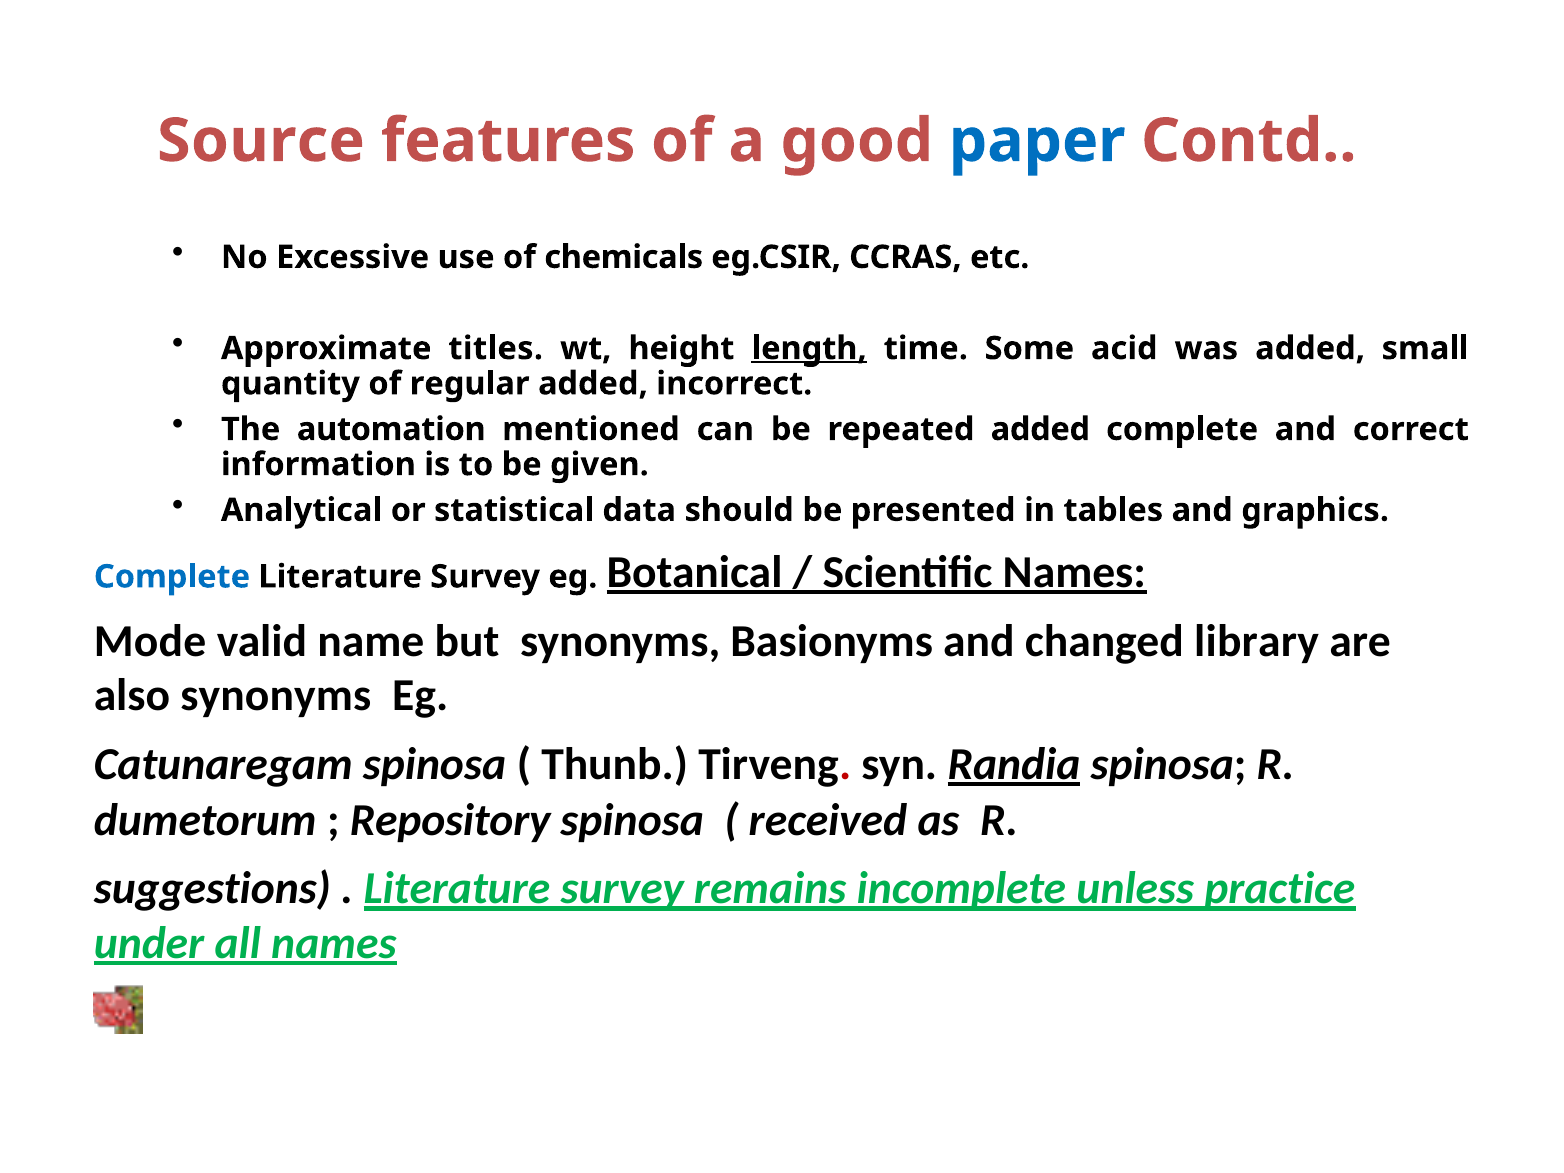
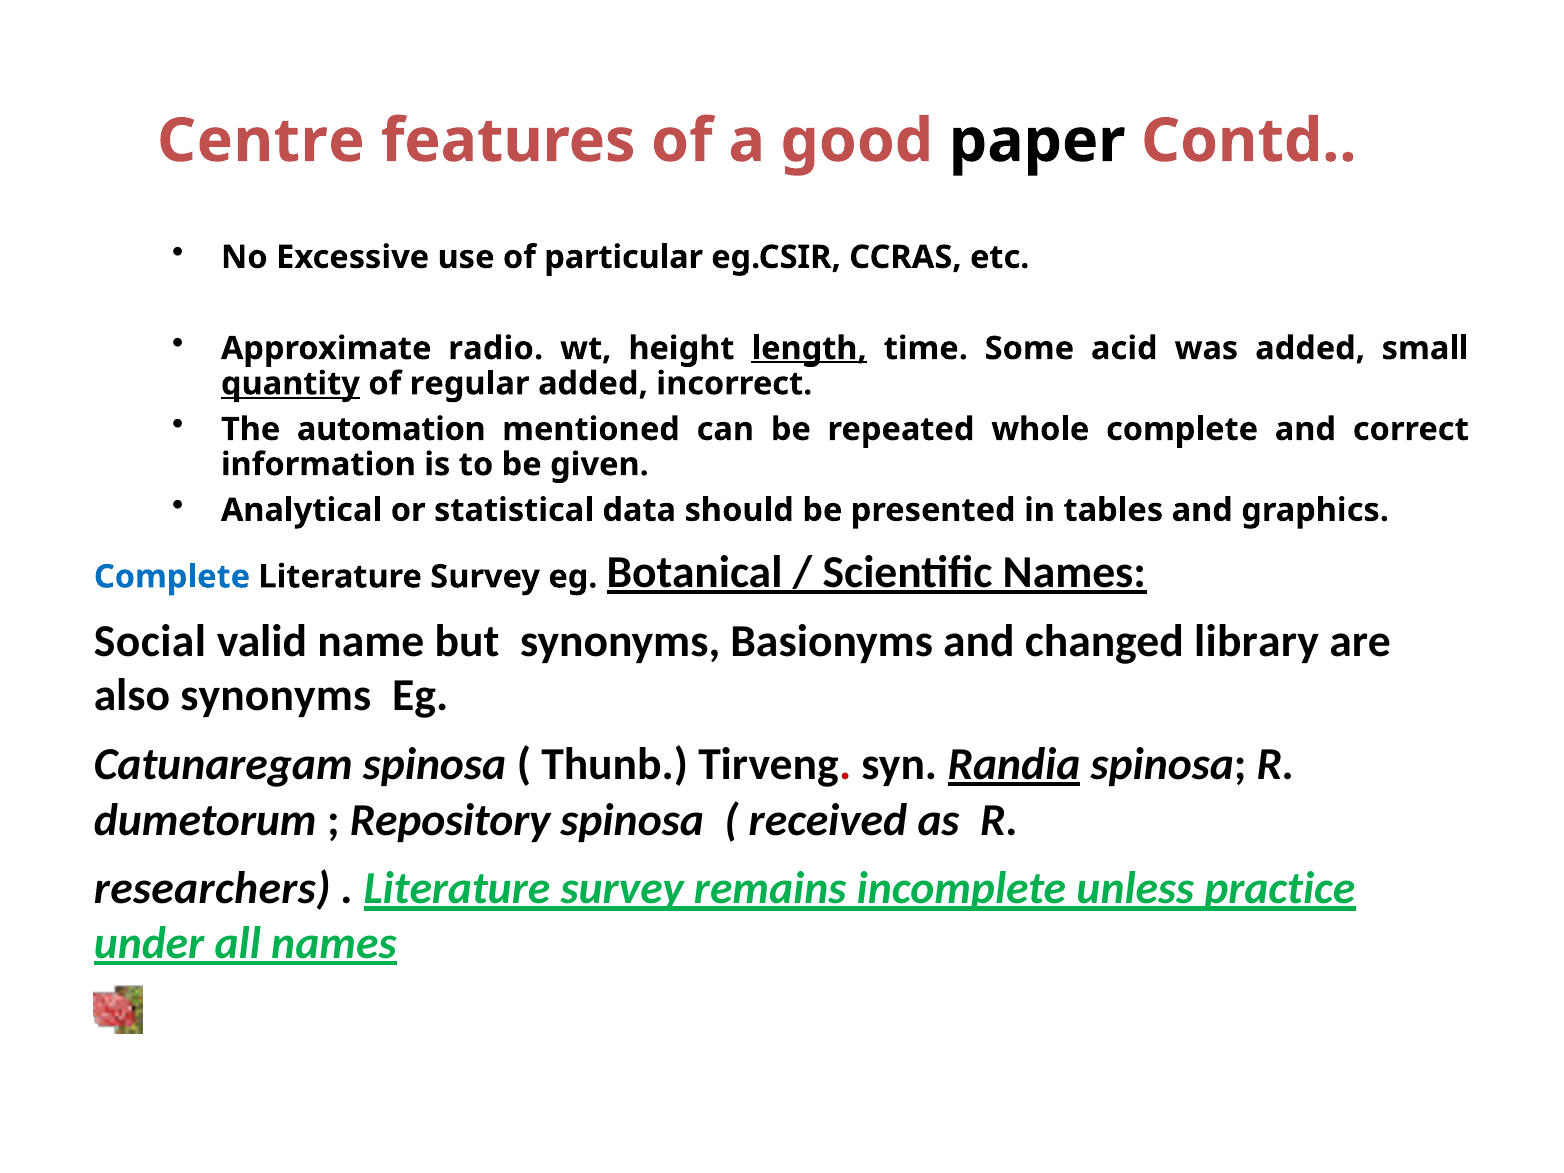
Source: Source -> Centre (261, 141)
paper colour: blue -> black (1037, 141)
chemicals: chemicals -> particular (624, 257)
titles: titles -> radio (496, 348)
quantity underline: none -> present (290, 384)
repeated added: added -> whole (1040, 429)
Mode: Mode -> Social (150, 641)
suggestions: suggestions -> researchers (212, 889)
